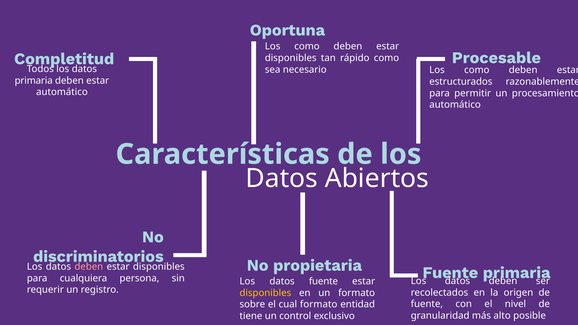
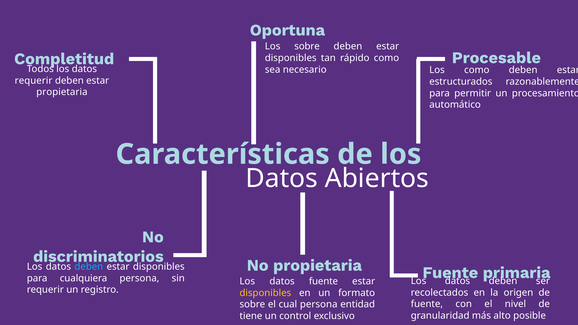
como: como -> sobre (307, 46)
primaria: primaria -> requerir (34, 81)
automático: automático -> propietaria (62, 92)
deben colour: pink -> light blue (89, 267)
cual formato: formato -> persona (319, 305)
